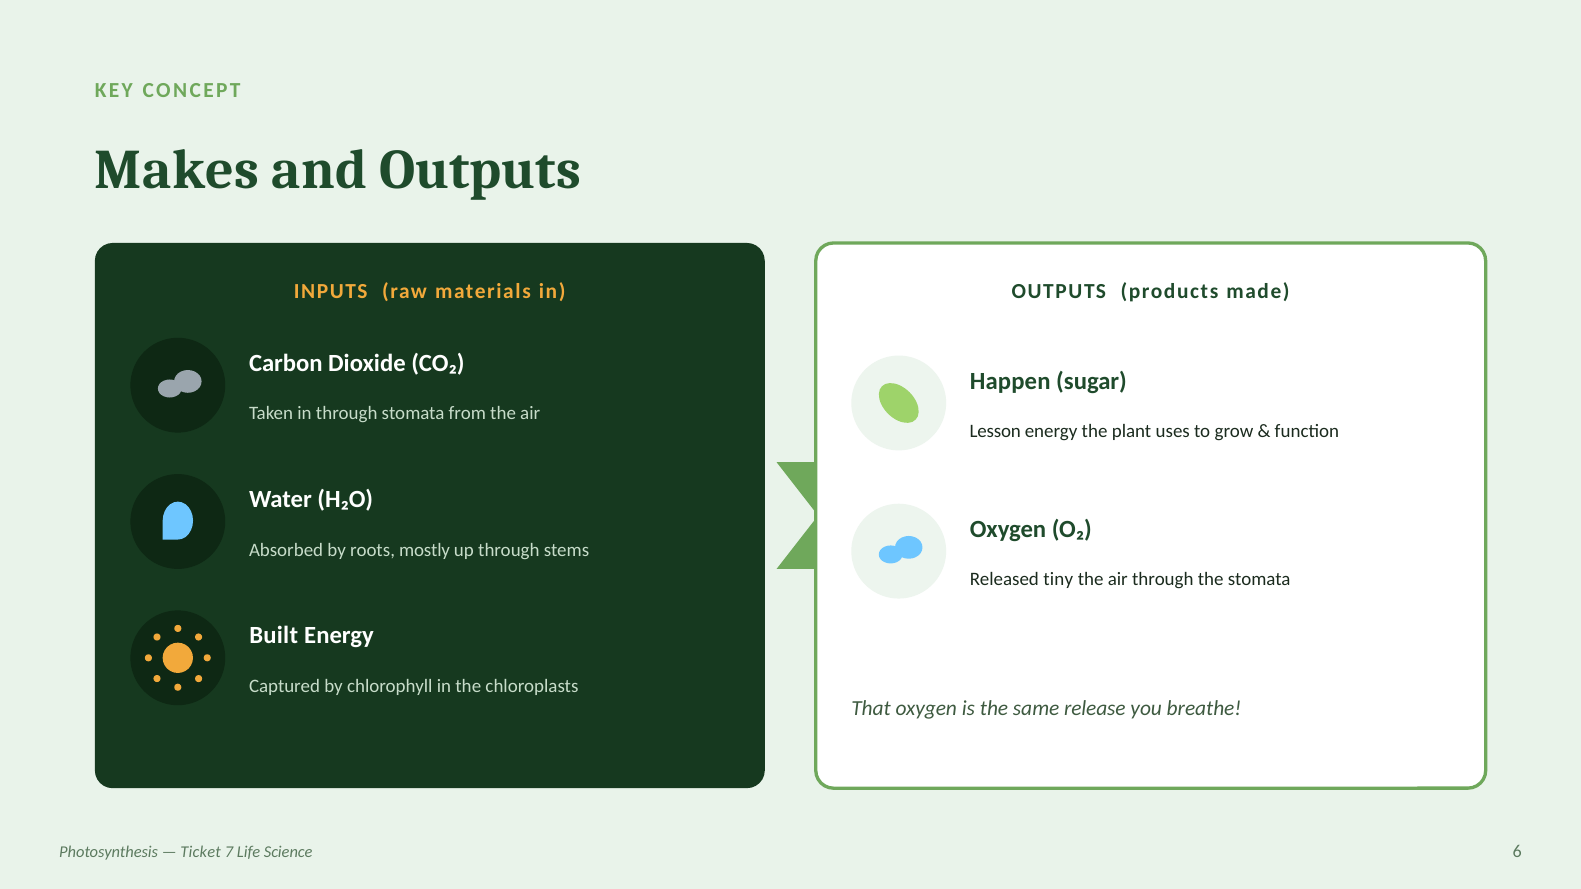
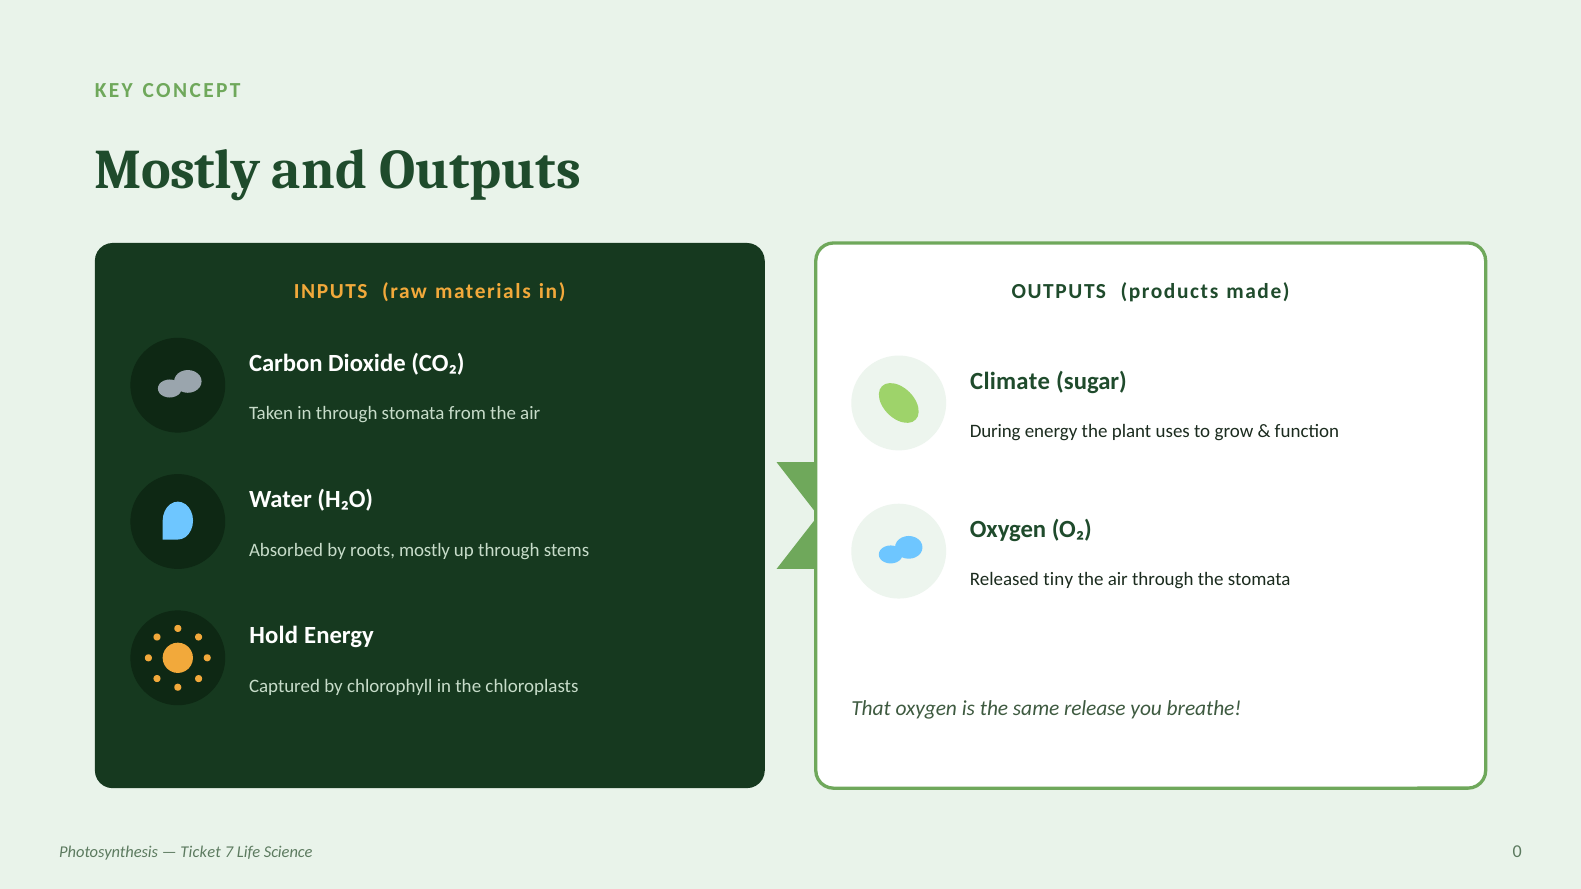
Makes: Makes -> Mostly (178, 170)
Happen: Happen -> Climate (1010, 381)
Lesson: Lesson -> During (995, 432)
Built: Built -> Hold (274, 636)
6: 6 -> 0 (1517, 852)
